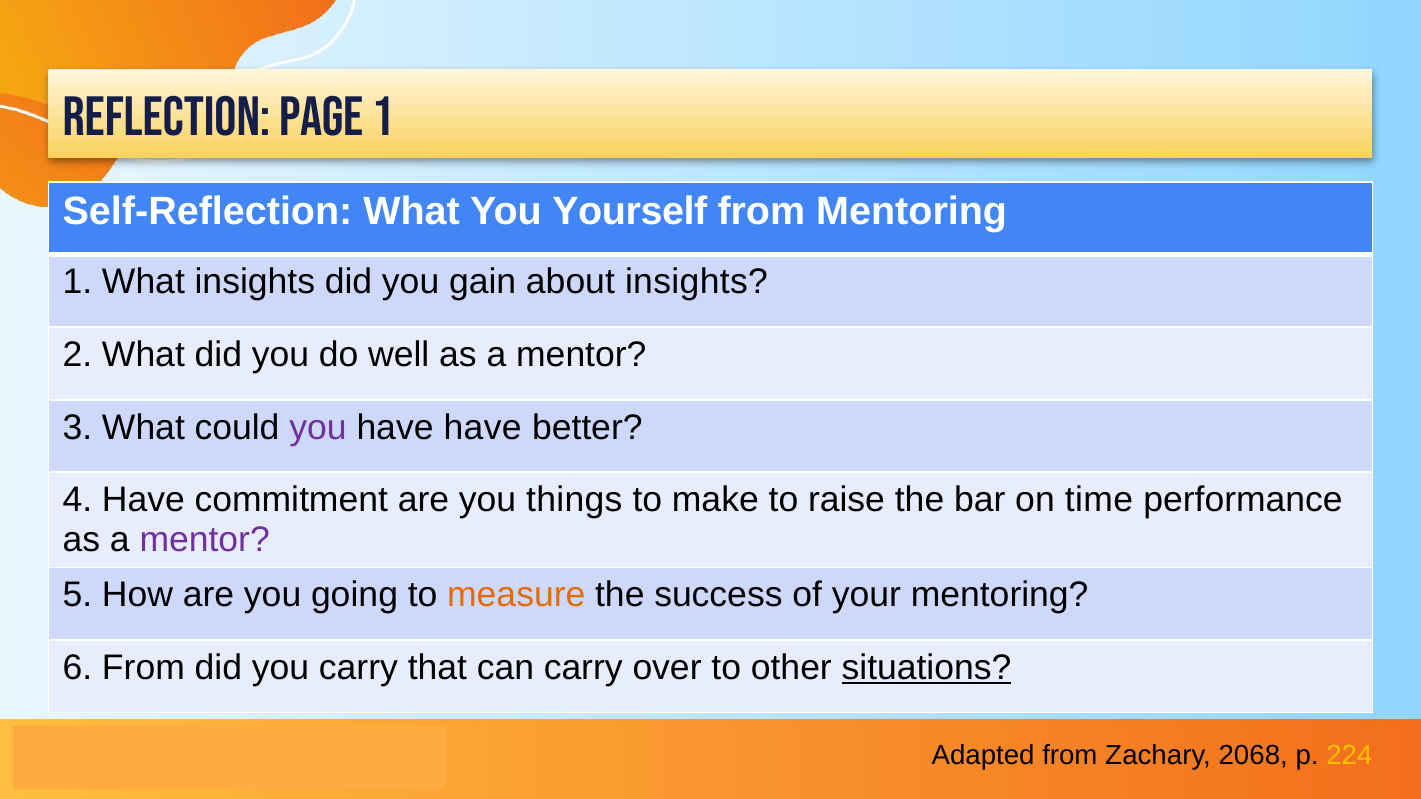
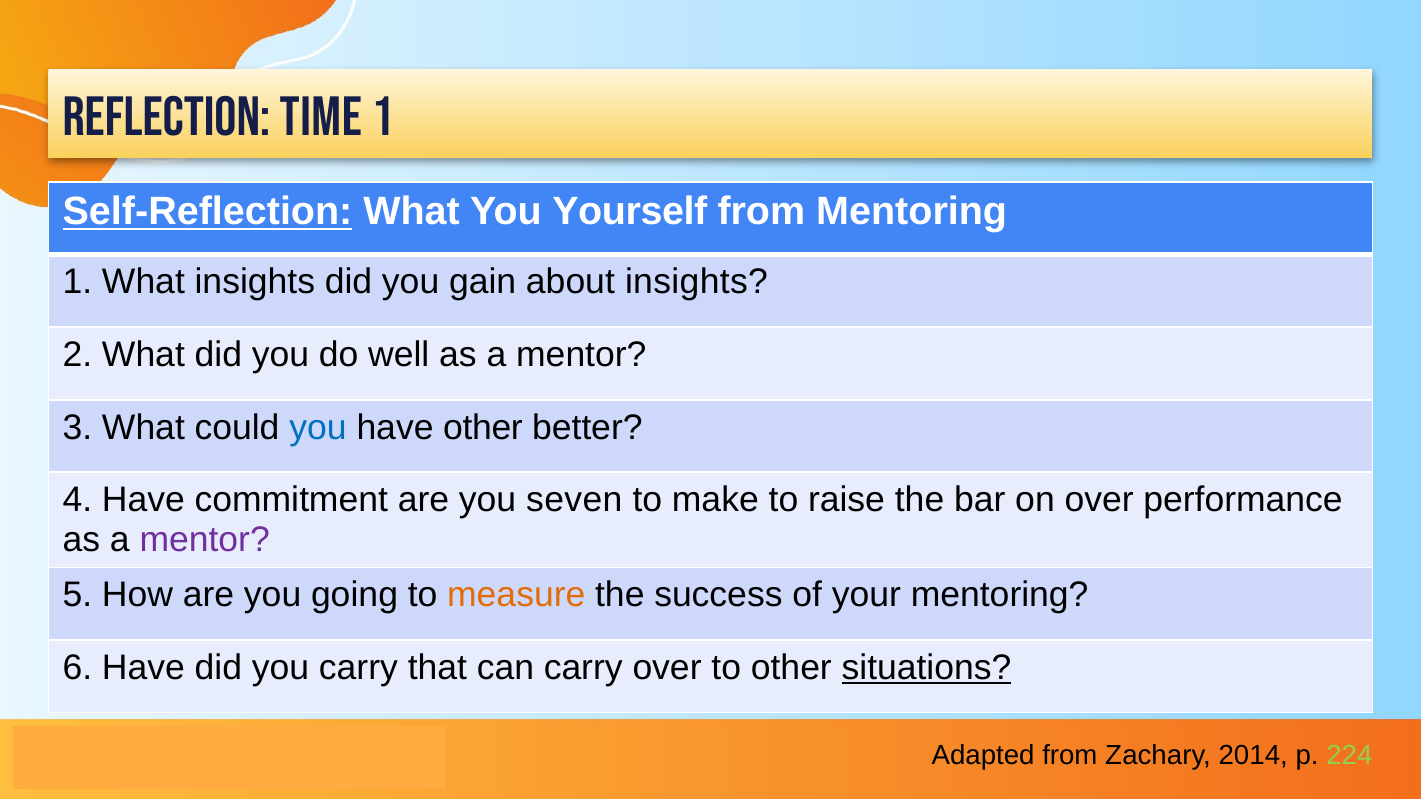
Page: Page -> Time (321, 117)
Self-Reflection underline: none -> present (208, 212)
you colour: purple -> blue (318, 428)
have have: have -> other (483, 428)
things: things -> seven (574, 500)
on time: time -> over (1099, 500)
6 From: From -> Have (143, 668)
2068: 2068 -> 2014 (1253, 756)
224 colour: yellow -> light green (1349, 756)
